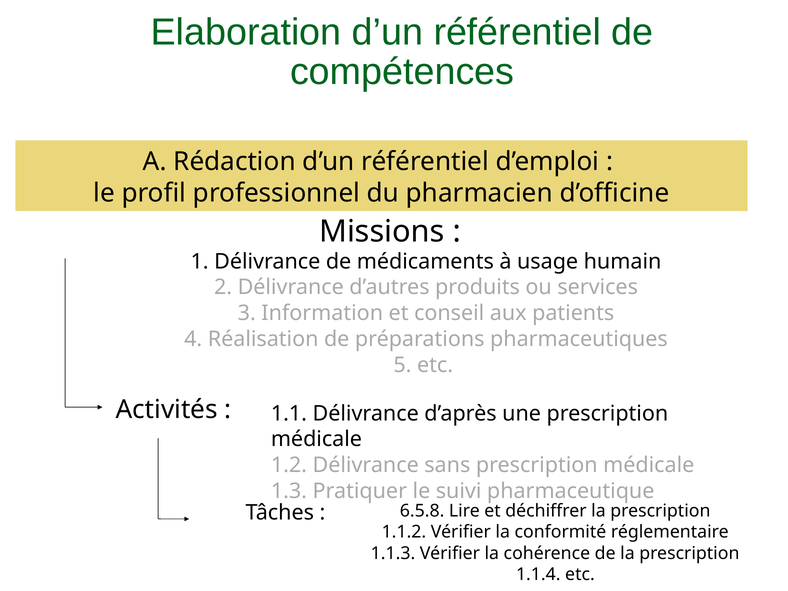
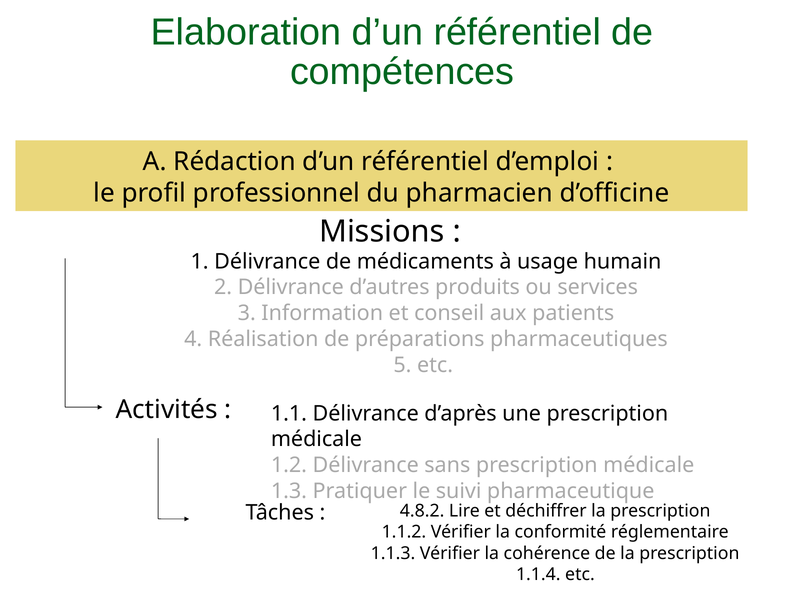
6.5.8: 6.5.8 -> 4.8.2 (422, 511)
